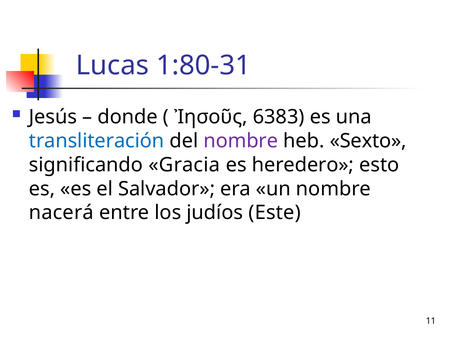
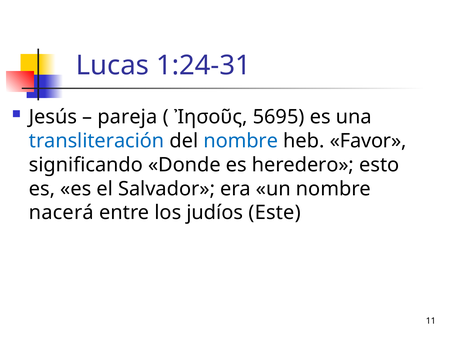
1:80-31: 1:80-31 -> 1:24-31 (203, 66)
donde: donde -> pareja (127, 117)
6383: 6383 -> 5695 (279, 117)
nombre colour: purple -> blue (241, 141)
Sexto: Sexto -> Favor (368, 141)
Gracia: Gracia -> Donde (184, 165)
